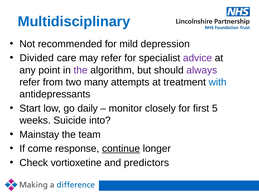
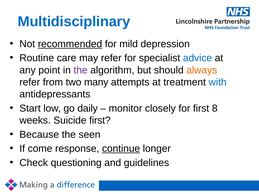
recommended underline: none -> present (70, 44)
Divided: Divided -> Routine (37, 58)
advice colour: purple -> blue (197, 58)
always colour: purple -> orange (202, 70)
5: 5 -> 8 (215, 108)
Suicide into: into -> first (100, 121)
Mainstay: Mainstay -> Because (39, 135)
team: team -> seen (90, 135)
vortioxetine: vortioxetine -> questioning (76, 163)
predictors: predictors -> guidelines (146, 163)
